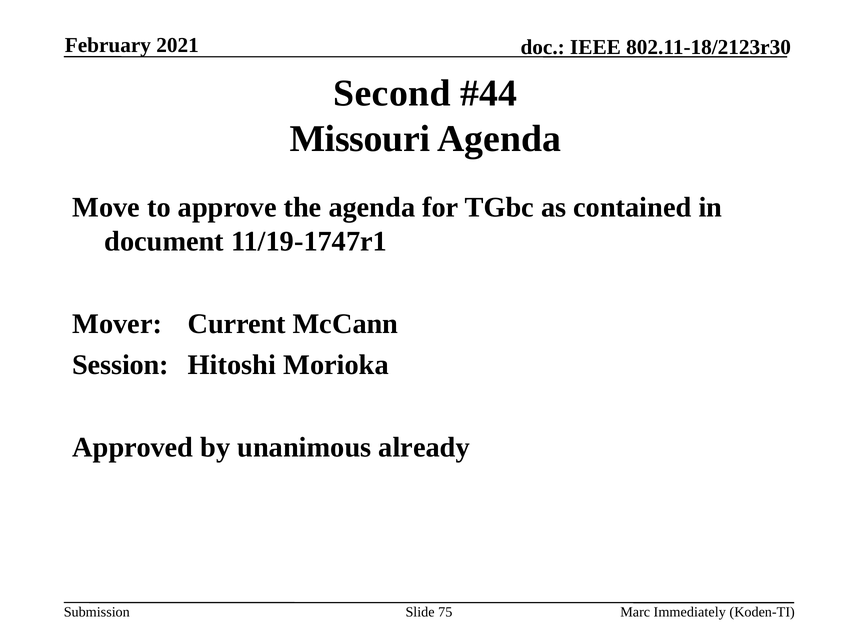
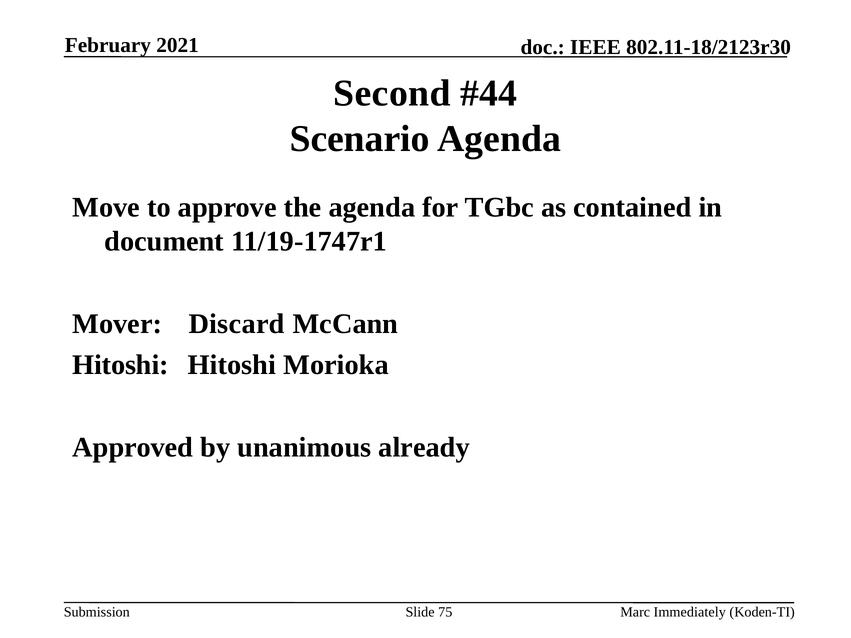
Missouri: Missouri -> Scenario (360, 139)
Current: Current -> Discard (237, 324)
Session: Session -> Hitoshi (121, 365)
